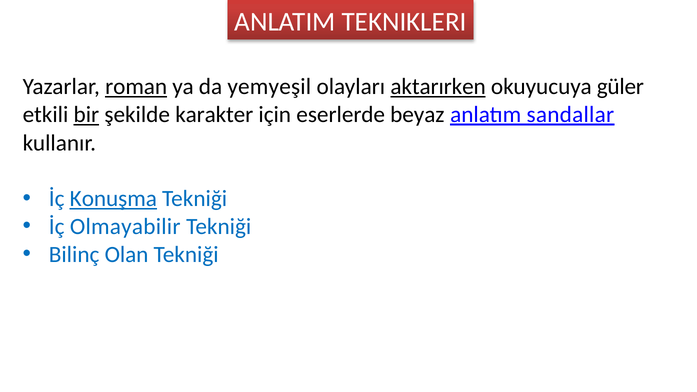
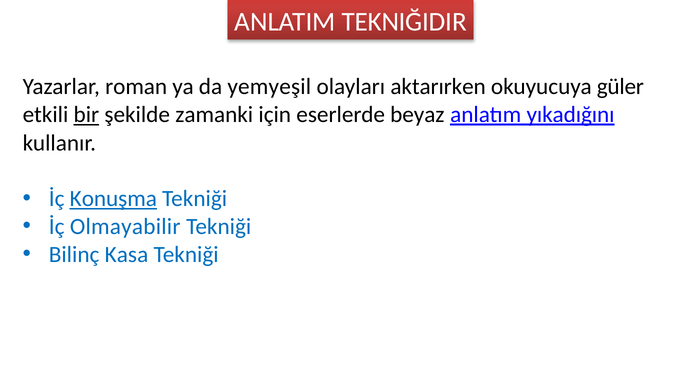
TEKNIKLERI: TEKNIKLERI -> TEKNIĞIDIR (404, 22)
roman underline: present -> none (136, 87)
aktarırken underline: present -> none (438, 87)
karakter: karakter -> zamanki (214, 115)
sandallar: sandallar -> yıkadığını (571, 115)
Olan: Olan -> Kasa (126, 255)
